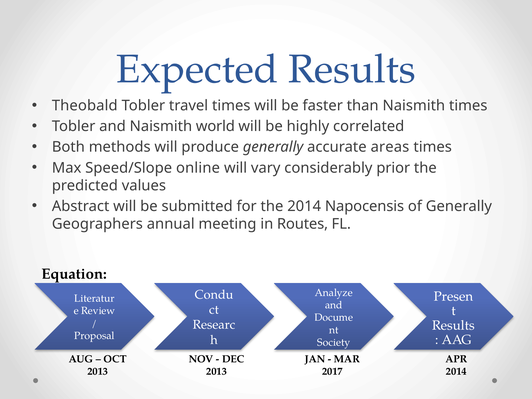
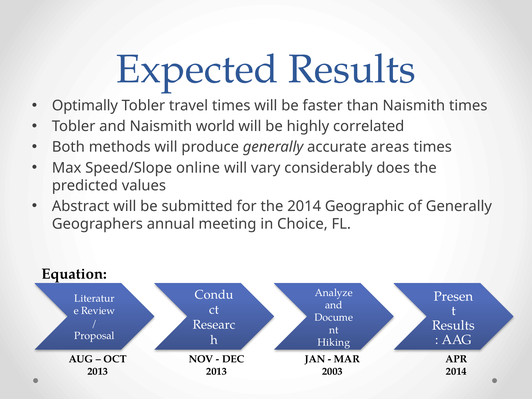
Theobald: Theobald -> Optimally (85, 106)
prior: prior -> does (393, 168)
Napocensis: Napocensis -> Geographic (365, 206)
Routes: Routes -> Choice (302, 224)
Society: Society -> Hiking (334, 342)
2017: 2017 -> 2003 (332, 372)
